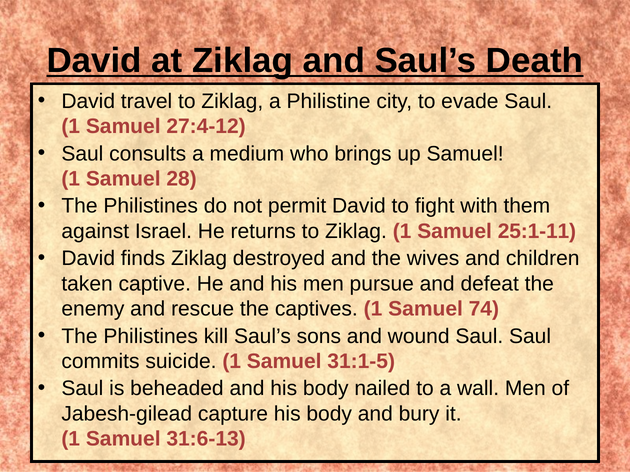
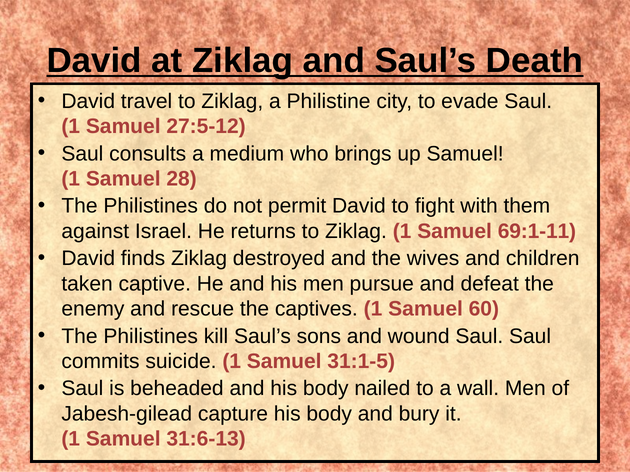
27:4-12: 27:4-12 -> 27:5-12 (206, 126)
25:1-11: 25:1-11 -> 69:1-11 (537, 231)
74: 74 -> 60 (484, 309)
